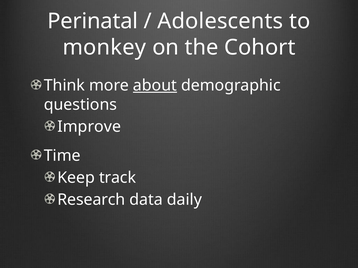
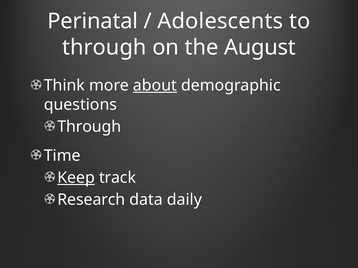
monkey: monkey -> through (104, 47)
Cohort: Cohort -> August (260, 47)
Improve: Improve -> Through (89, 127)
Keep underline: none -> present (76, 178)
